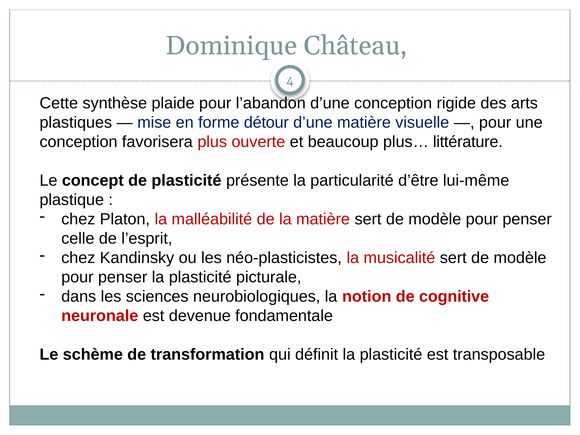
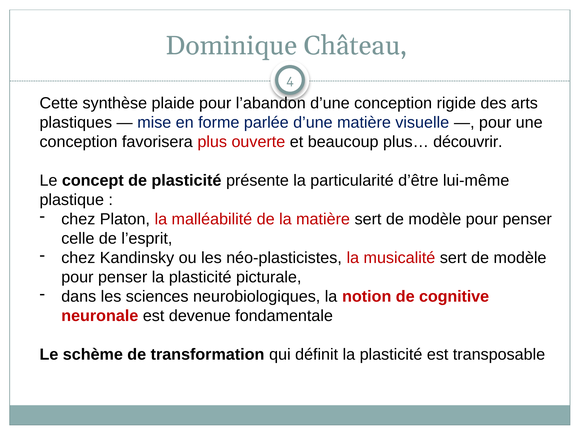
détour: détour -> parlée (266, 123)
littérature: littérature -> découvrir (468, 142)
